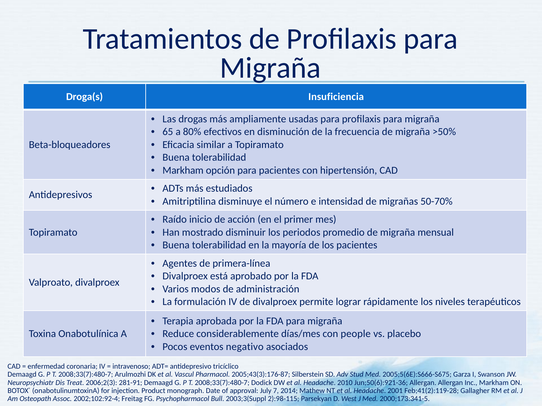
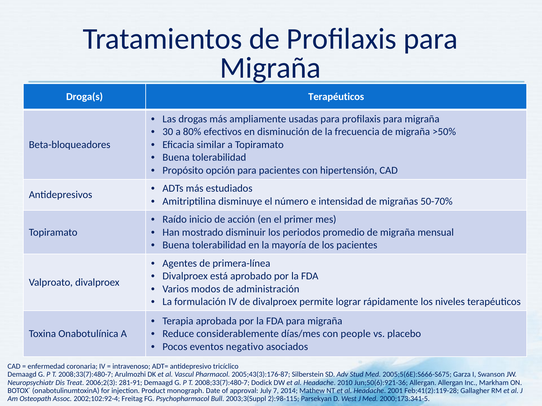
Droga(s Insuficiencia: Insuficiencia -> Terapéuticos (336, 97)
65: 65 -> 30 (168, 132)
Markham: Markham -> Propósito (183, 170)
